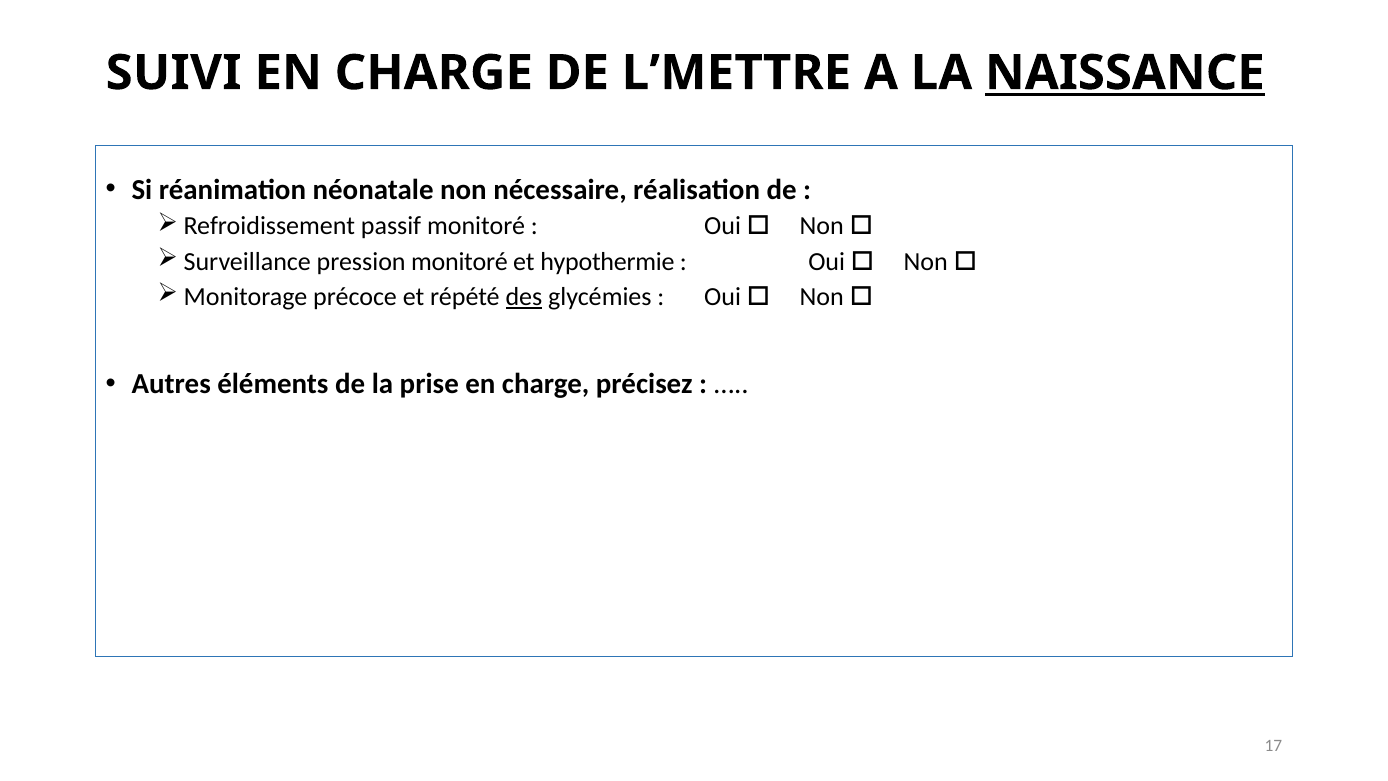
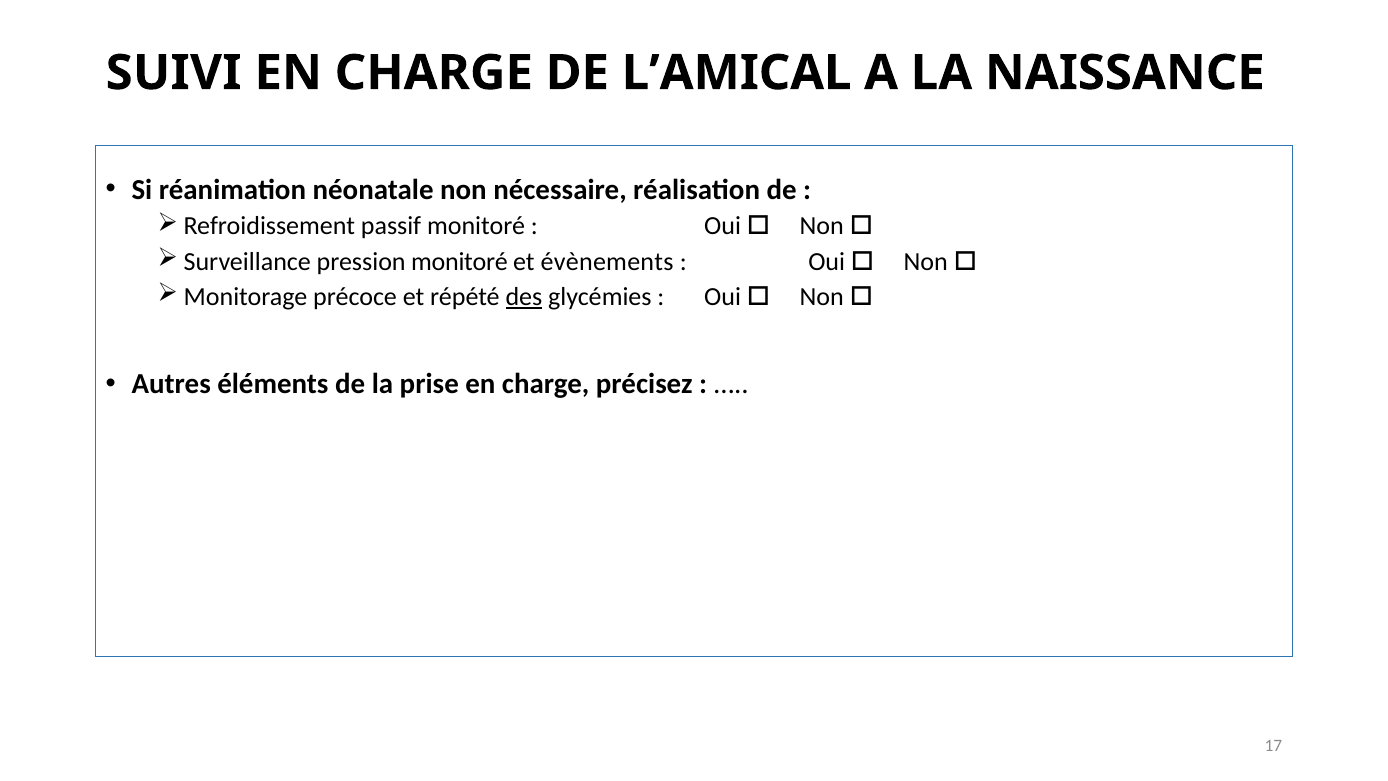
L’METTRE: L’METTRE -> L’AMICAL (737, 73)
NAISSANCE underline: present -> none (1125, 73)
hypothermie: hypothermie -> évènements (607, 262)
